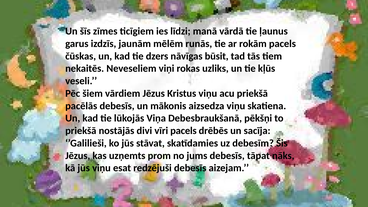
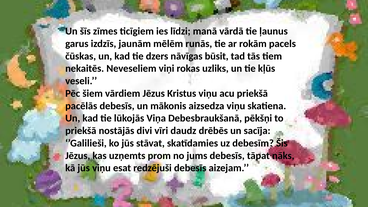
vīri pacels: pacels -> daudz (183, 131)
